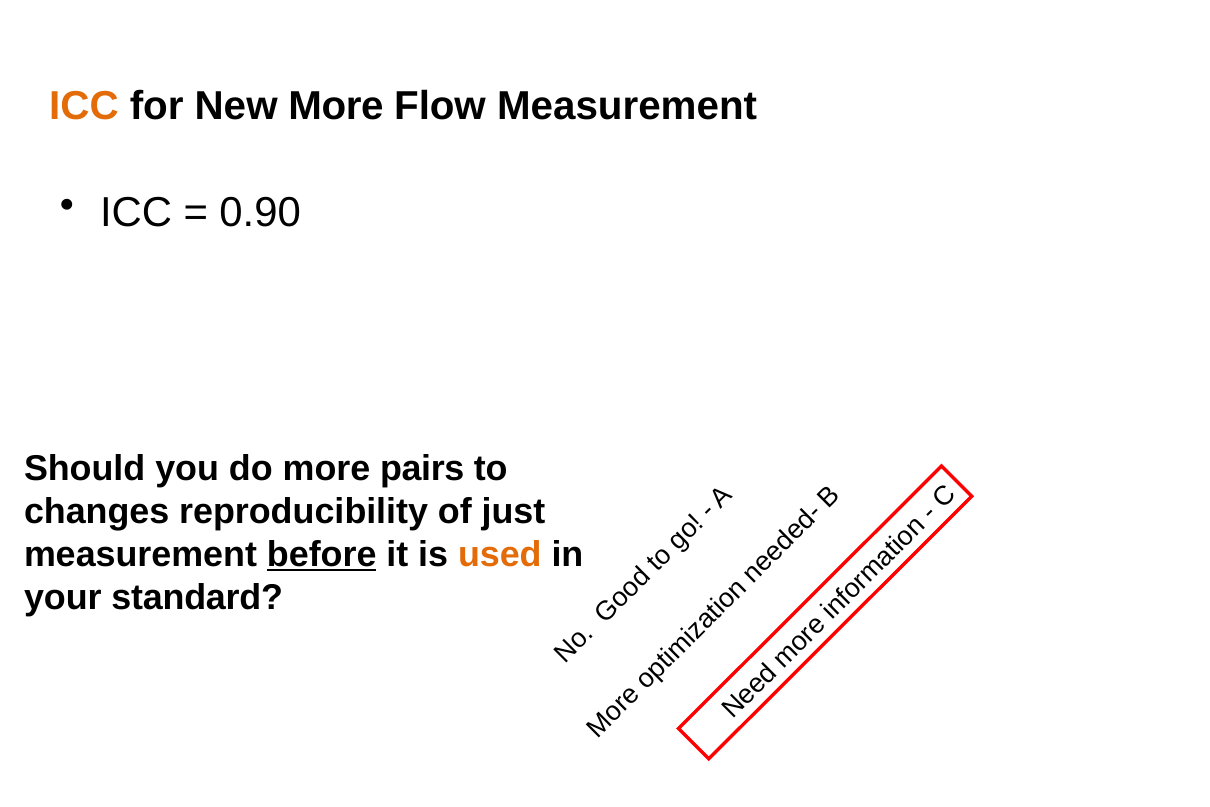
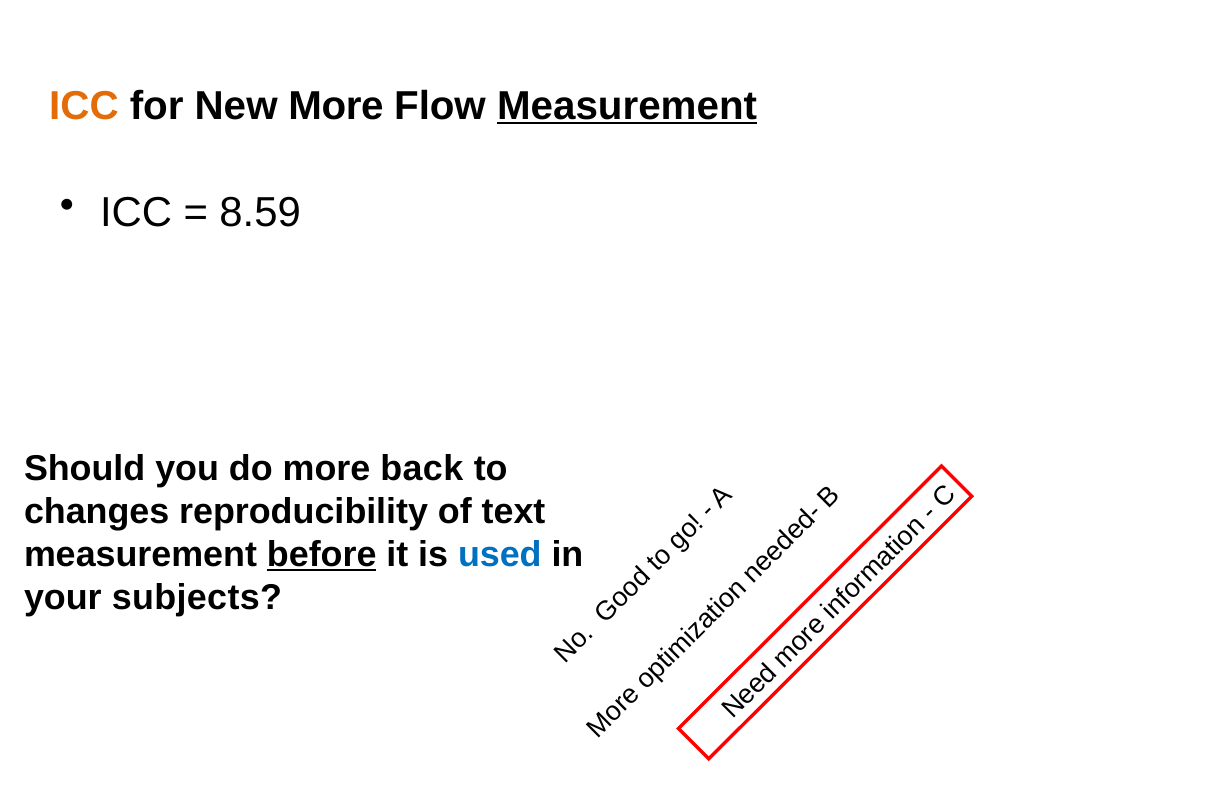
Measurement underline: none -> present (627, 106)
0.90: 0.90 -> 8.59 (260, 213)
pairs: pairs -> back (422, 468)
just: just -> text (514, 512)
used colour: orange -> blue (500, 555)
standard: standard -> subjects (197, 598)
